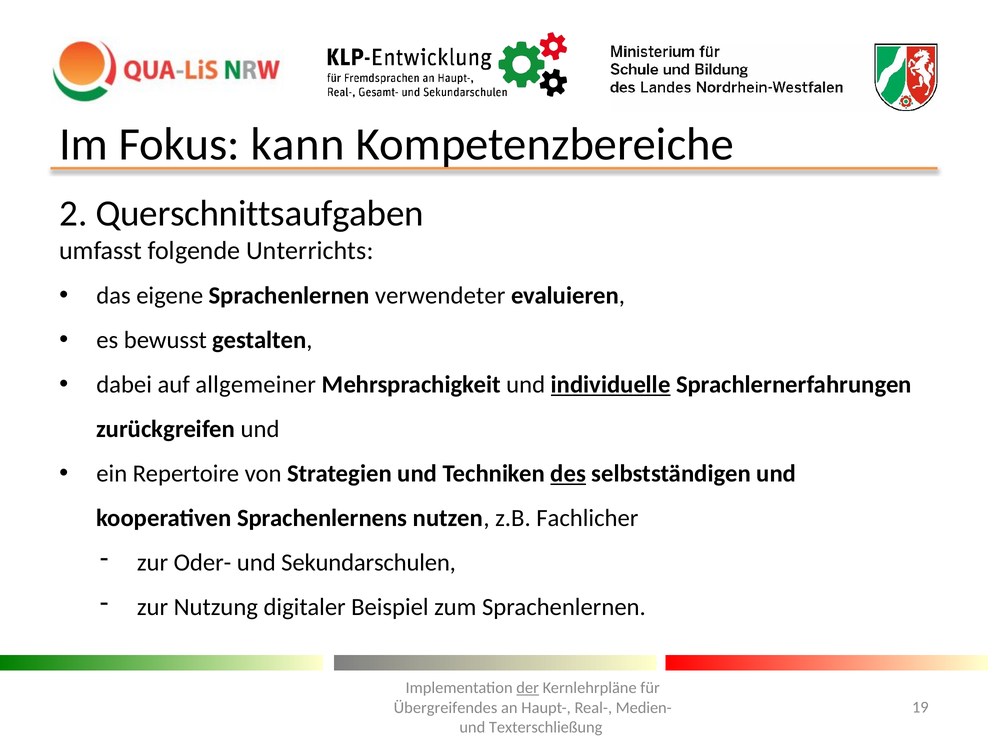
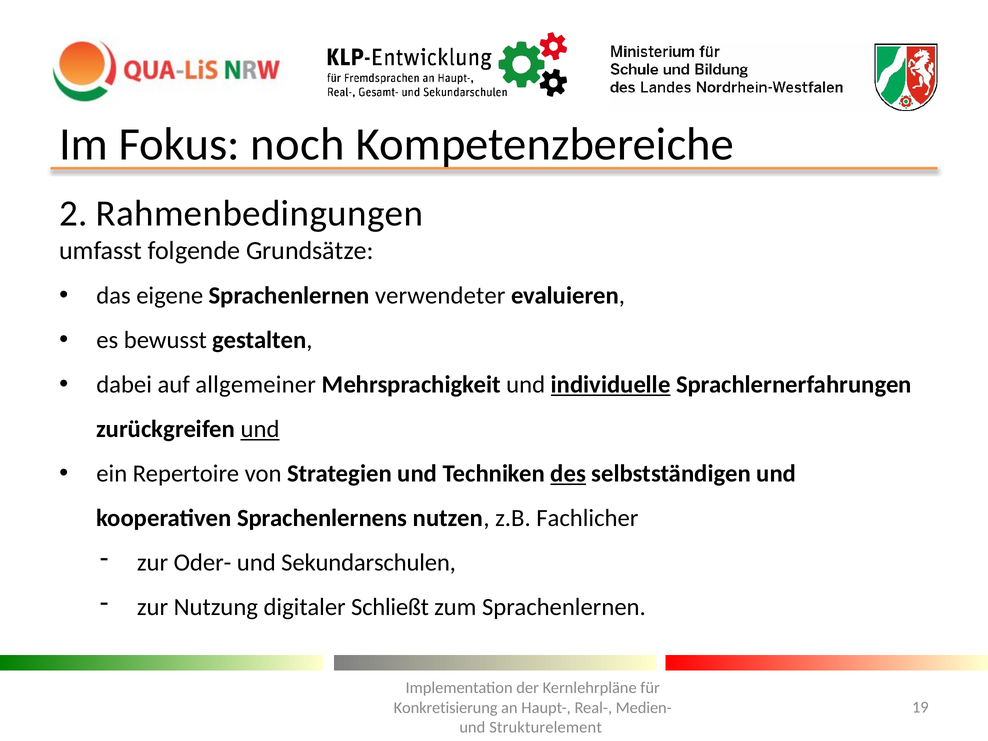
kann: kann -> noch (298, 144)
Querschnittsaufgaben: Querschnittsaufgaben -> Rahmenbedingungen (259, 214)
Unterrichts: Unterrichts -> Grundsätze (310, 251)
und underline: none -> present (260, 429)
Beispiel: Beispiel -> Schließt (390, 607)
der underline: present -> none (528, 688)
Übergreifendes: Übergreifendes -> Konkretisierung (446, 708)
Texterschließung: Texterschließung -> Strukturelement (546, 727)
